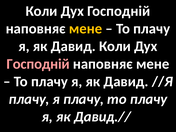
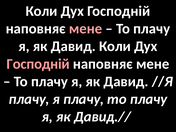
мене colour: yellow -> pink (86, 29)
